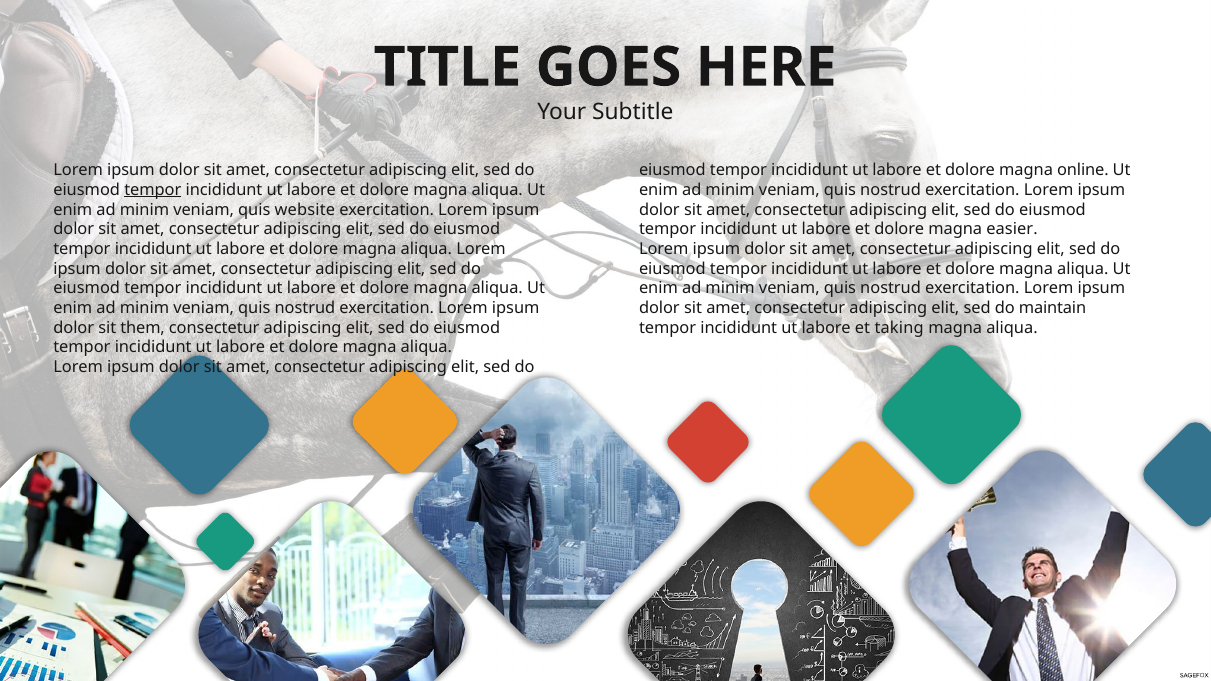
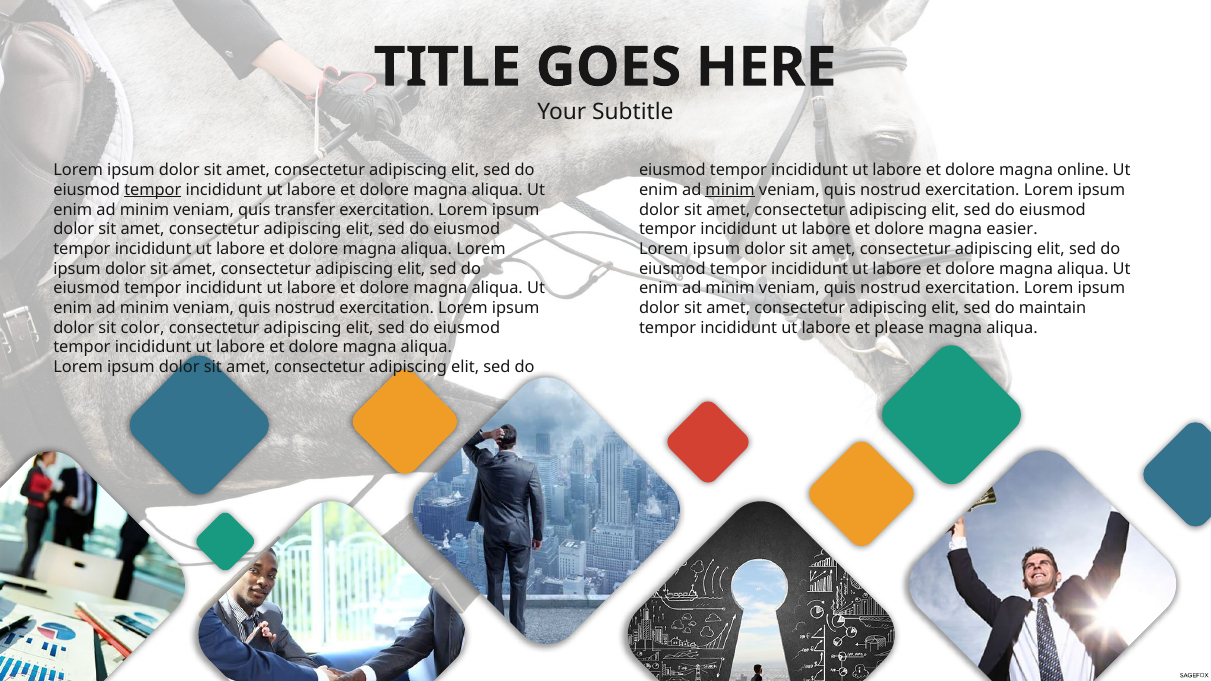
minim underline: none -> present (730, 190)
website: website -> transfer (305, 210)
them: them -> color (143, 328)
taking: taking -> please (899, 328)
